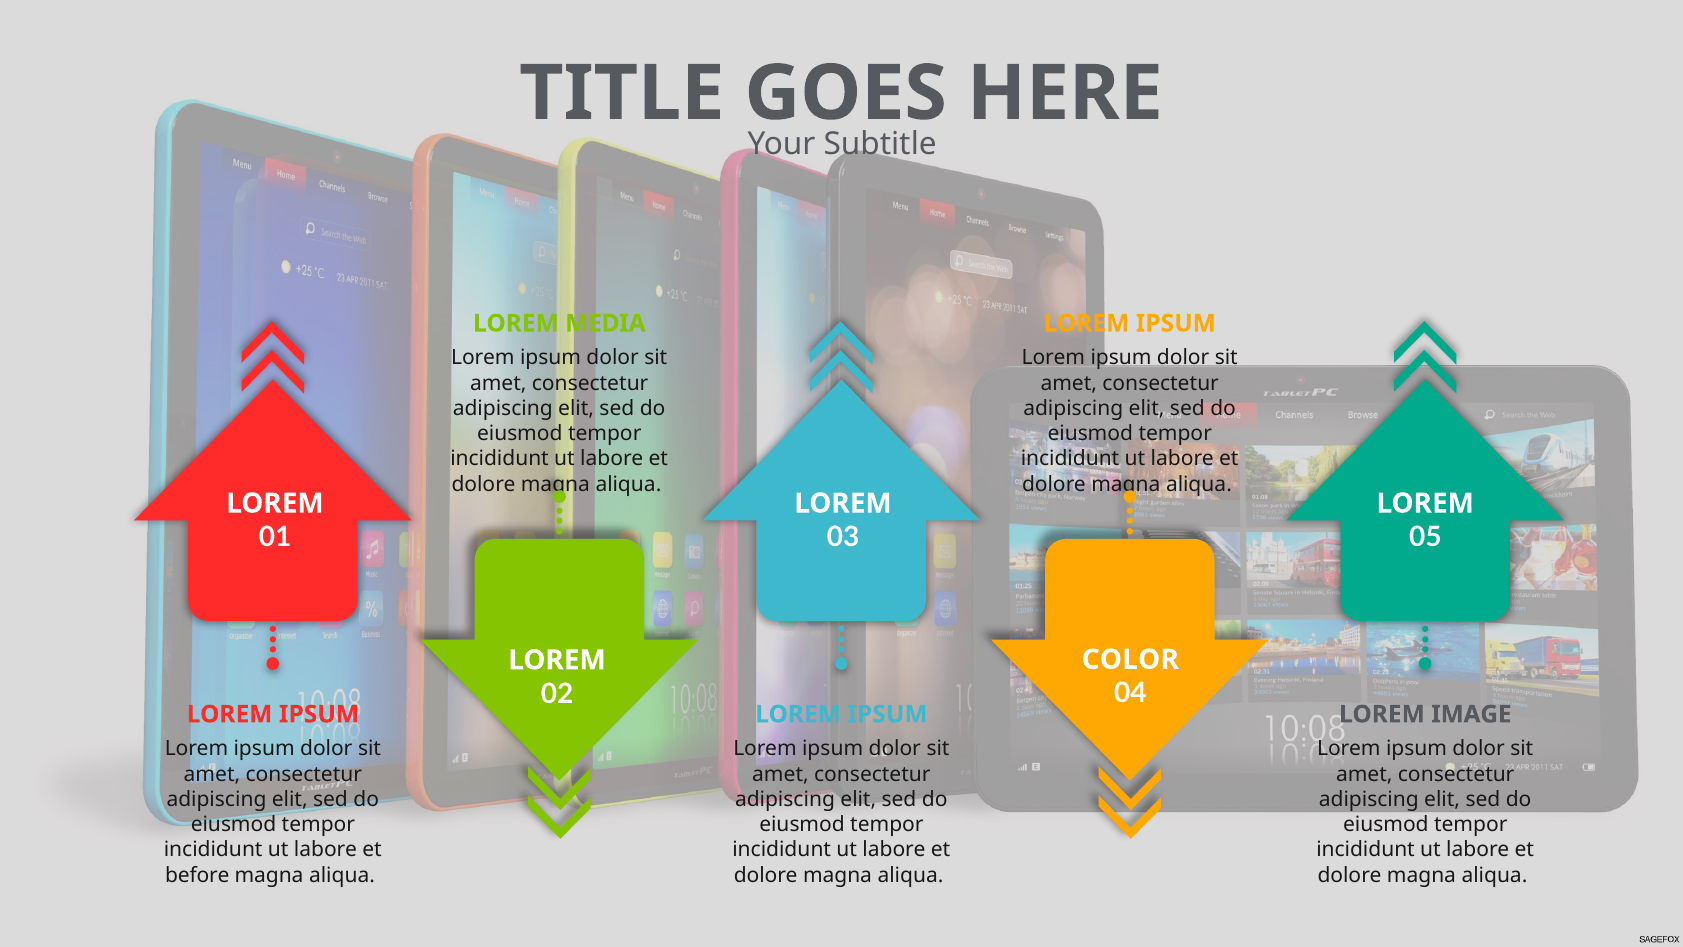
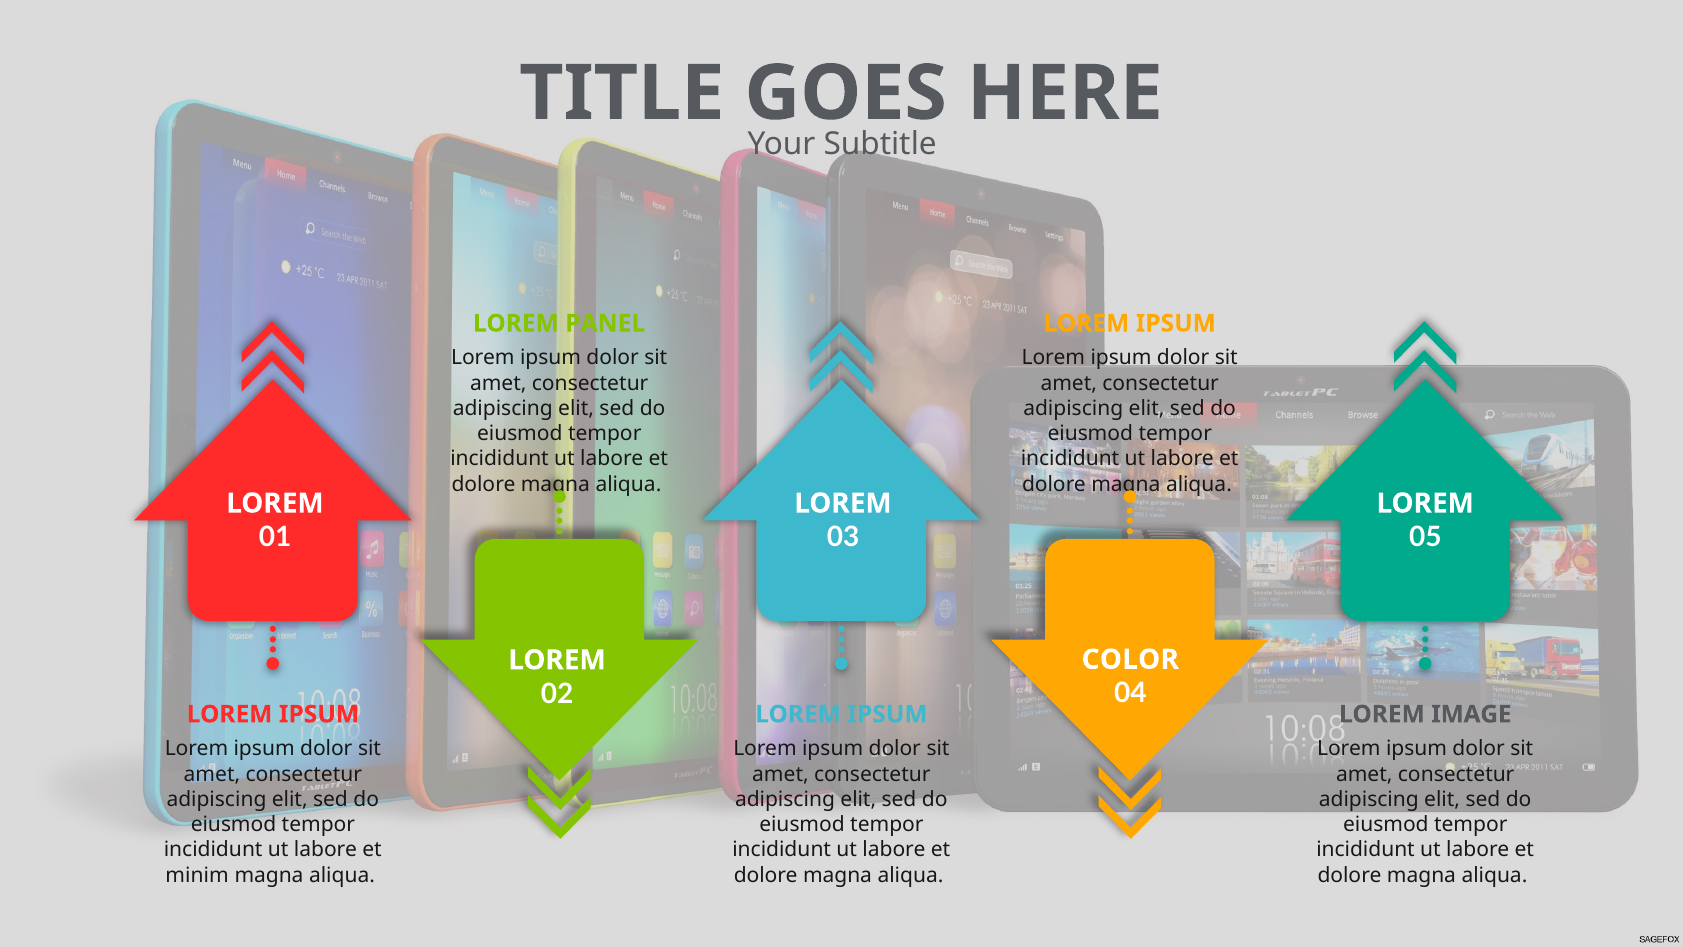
MEDIA: MEDIA -> PANEL (605, 323)
before: before -> minim (197, 875)
